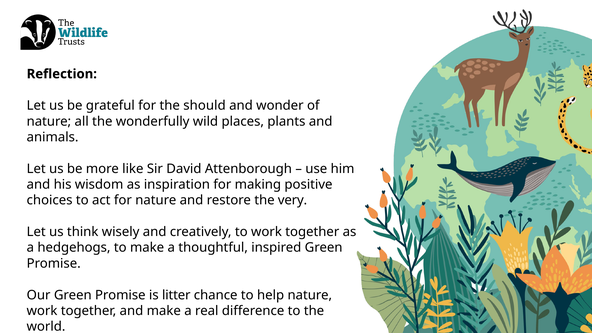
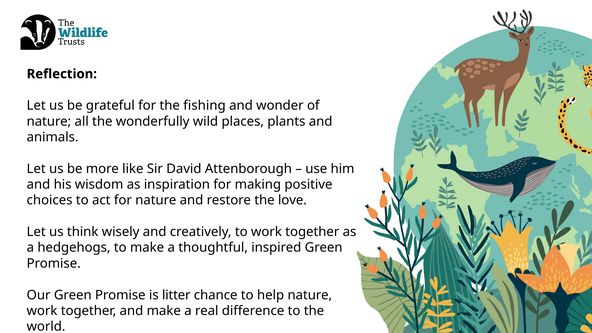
should: should -> fishing (204, 106)
very: very -> love (292, 200)
